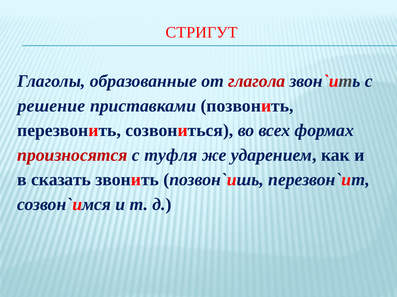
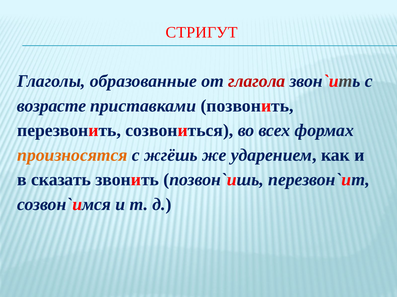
решение: решение -> возрасте (52, 106)
произносятся colour: red -> orange (72, 155)
туфля: туфля -> жгёшь (171, 155)
